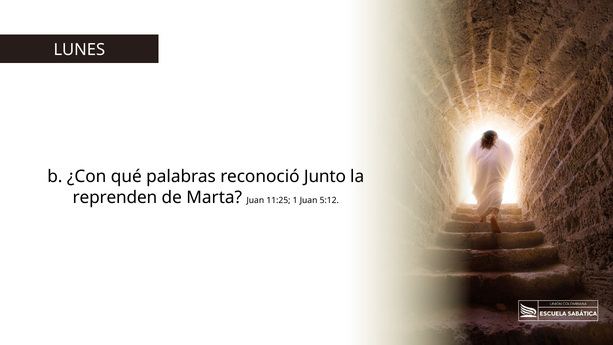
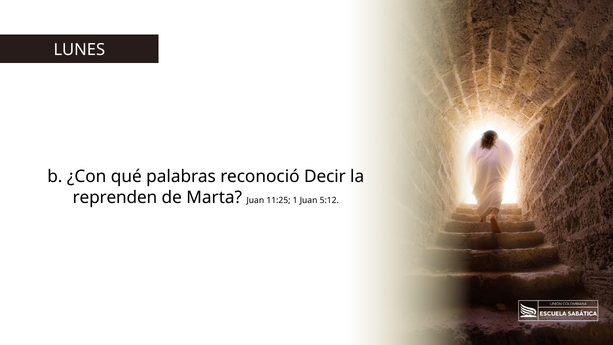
Junto: Junto -> Decir (325, 177)
